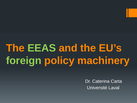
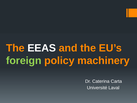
EEAS colour: light green -> white (42, 48)
